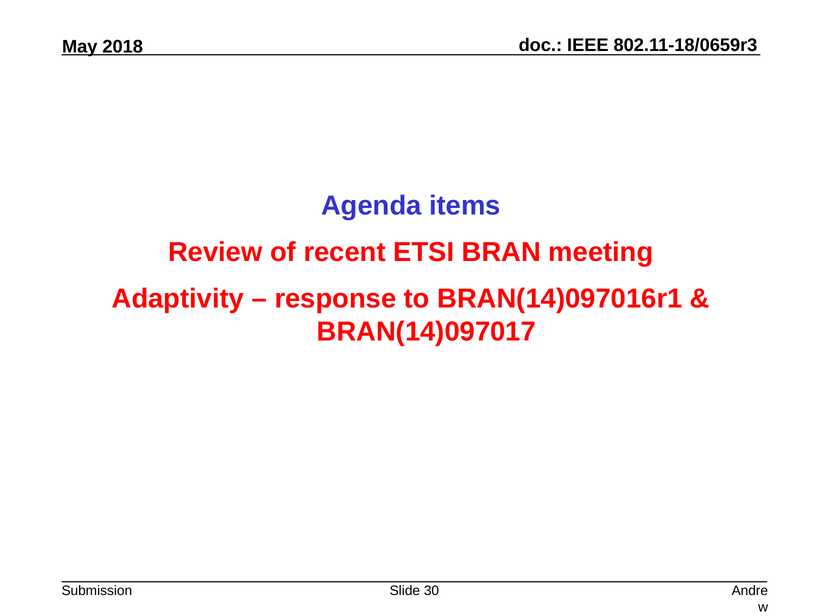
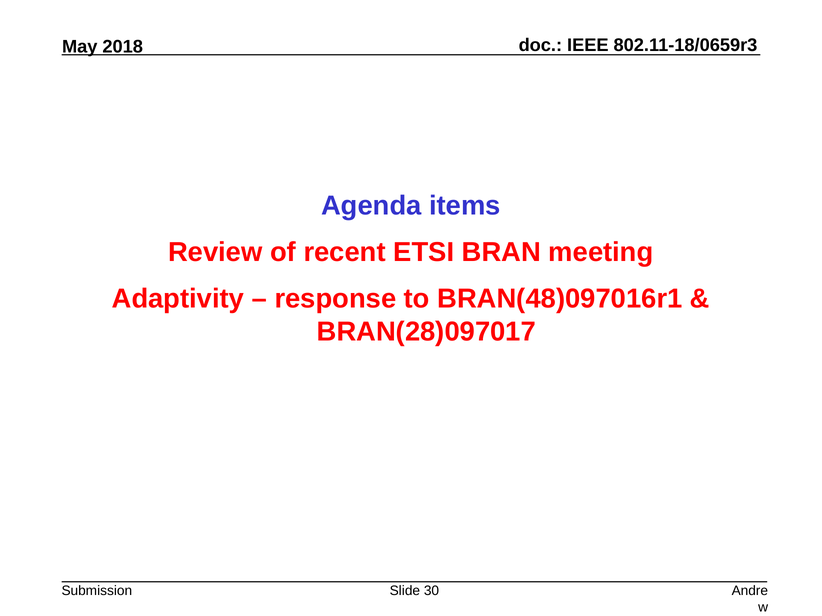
BRAN(14)097016r1: BRAN(14)097016r1 -> BRAN(48)097016r1 (560, 299)
BRAN(14)097017: BRAN(14)097017 -> BRAN(28)097017 (426, 332)
